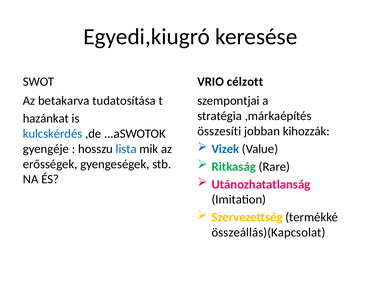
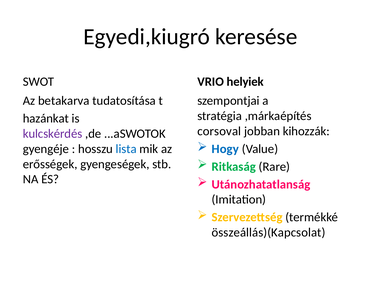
célzott: célzott -> helyiek (245, 82)
összesíti: összesíti -> corsoval (219, 132)
kulcskérdés colour: blue -> purple (53, 134)
Vizek: Vizek -> Hogy (225, 149)
